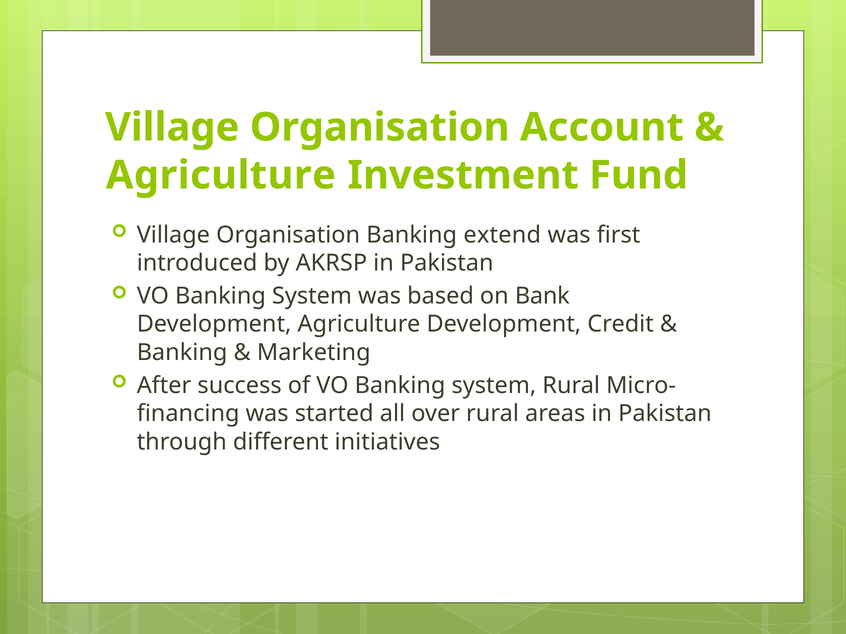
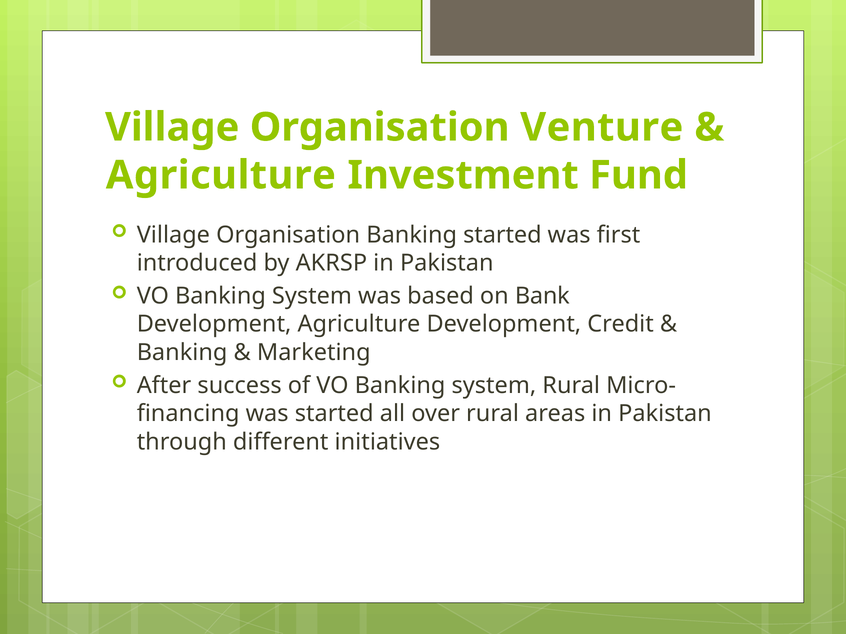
Account: Account -> Venture (602, 127)
Banking extend: extend -> started (502, 235)
